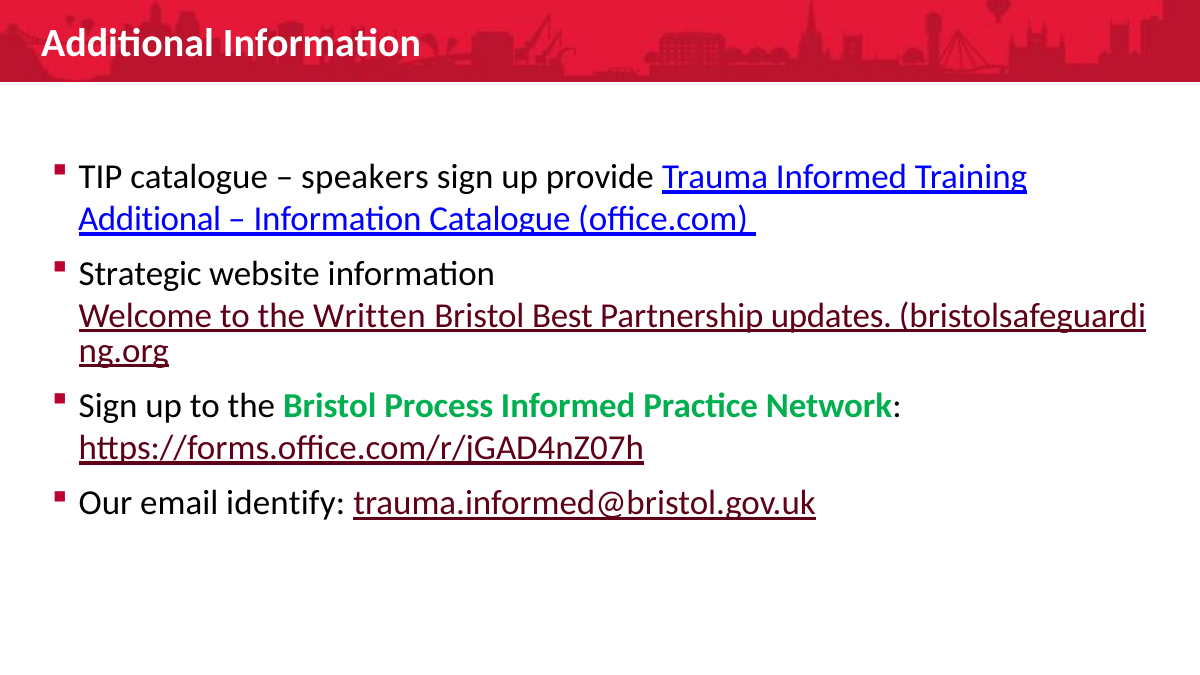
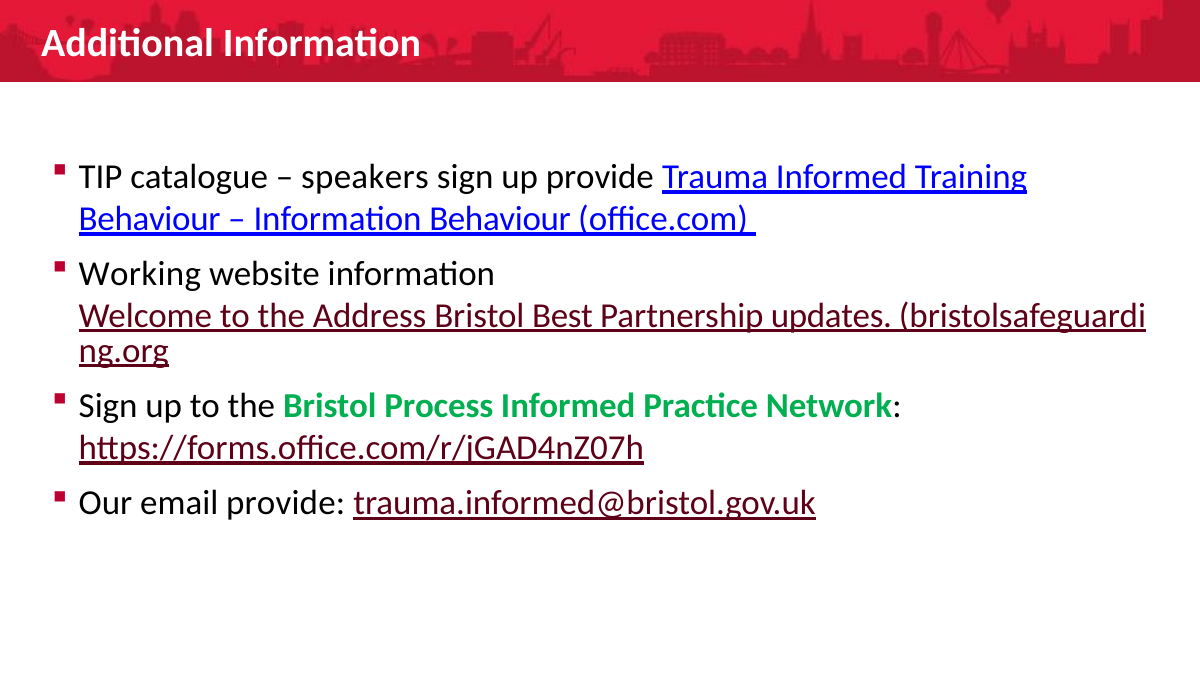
Additional: Additional -> Behaviour (150, 219)
Information Catalogue: Catalogue -> Behaviour (500, 219)
Strategic: Strategic -> Working (140, 274)
Written: Written -> Address (370, 316)
email identify: identify -> provide (286, 503)
